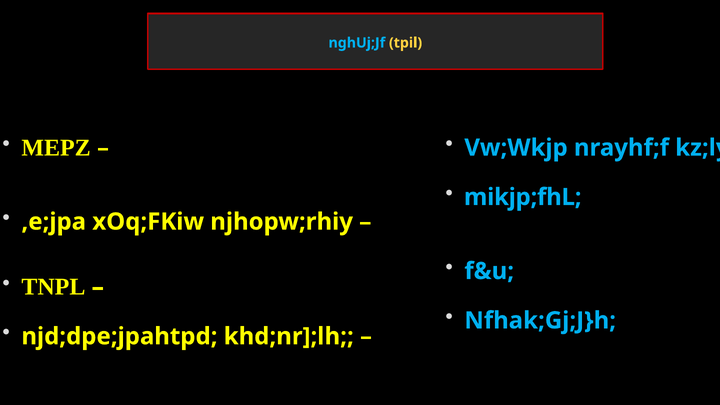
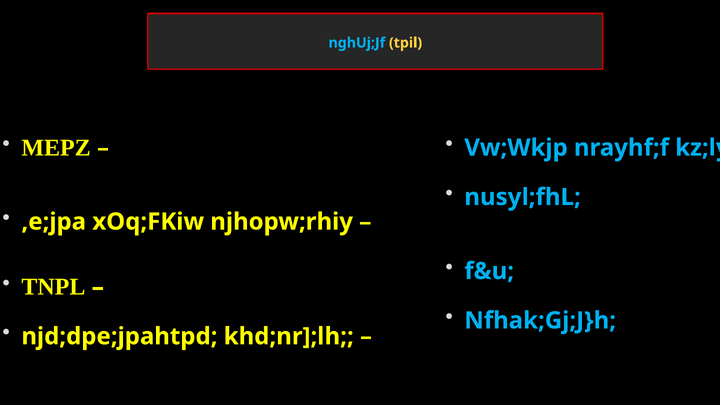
mikjp;fhL: mikjp;fhL -> nusyl;fhL (523, 197)
